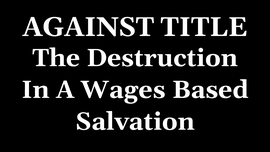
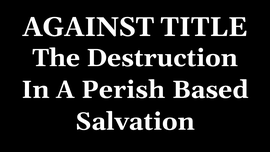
Wages: Wages -> Perish (123, 90)
